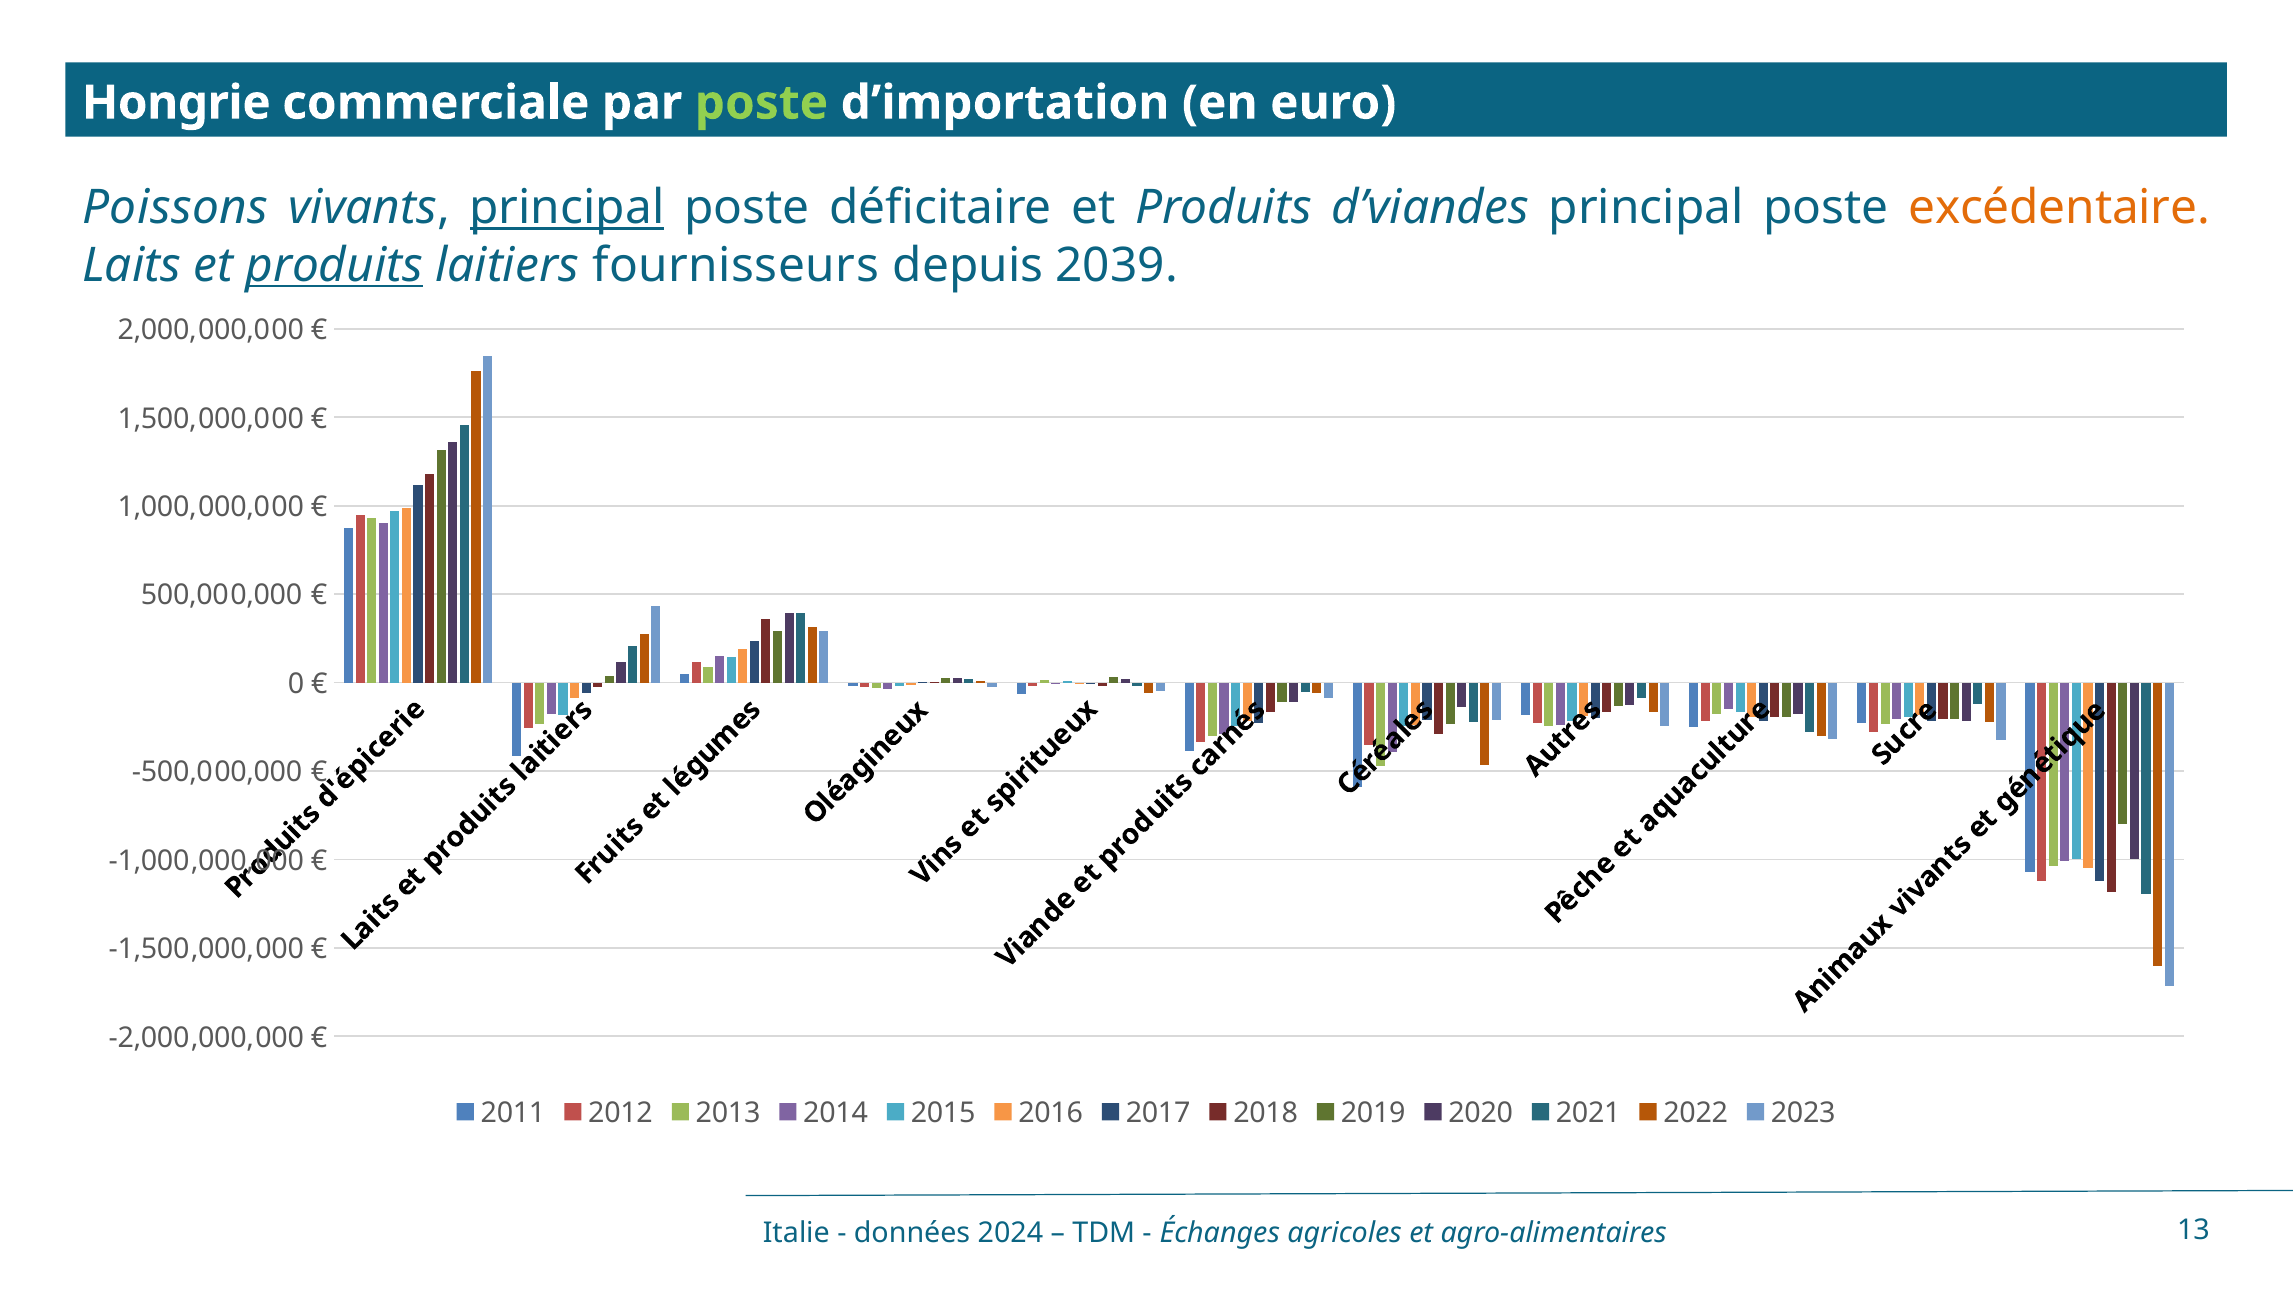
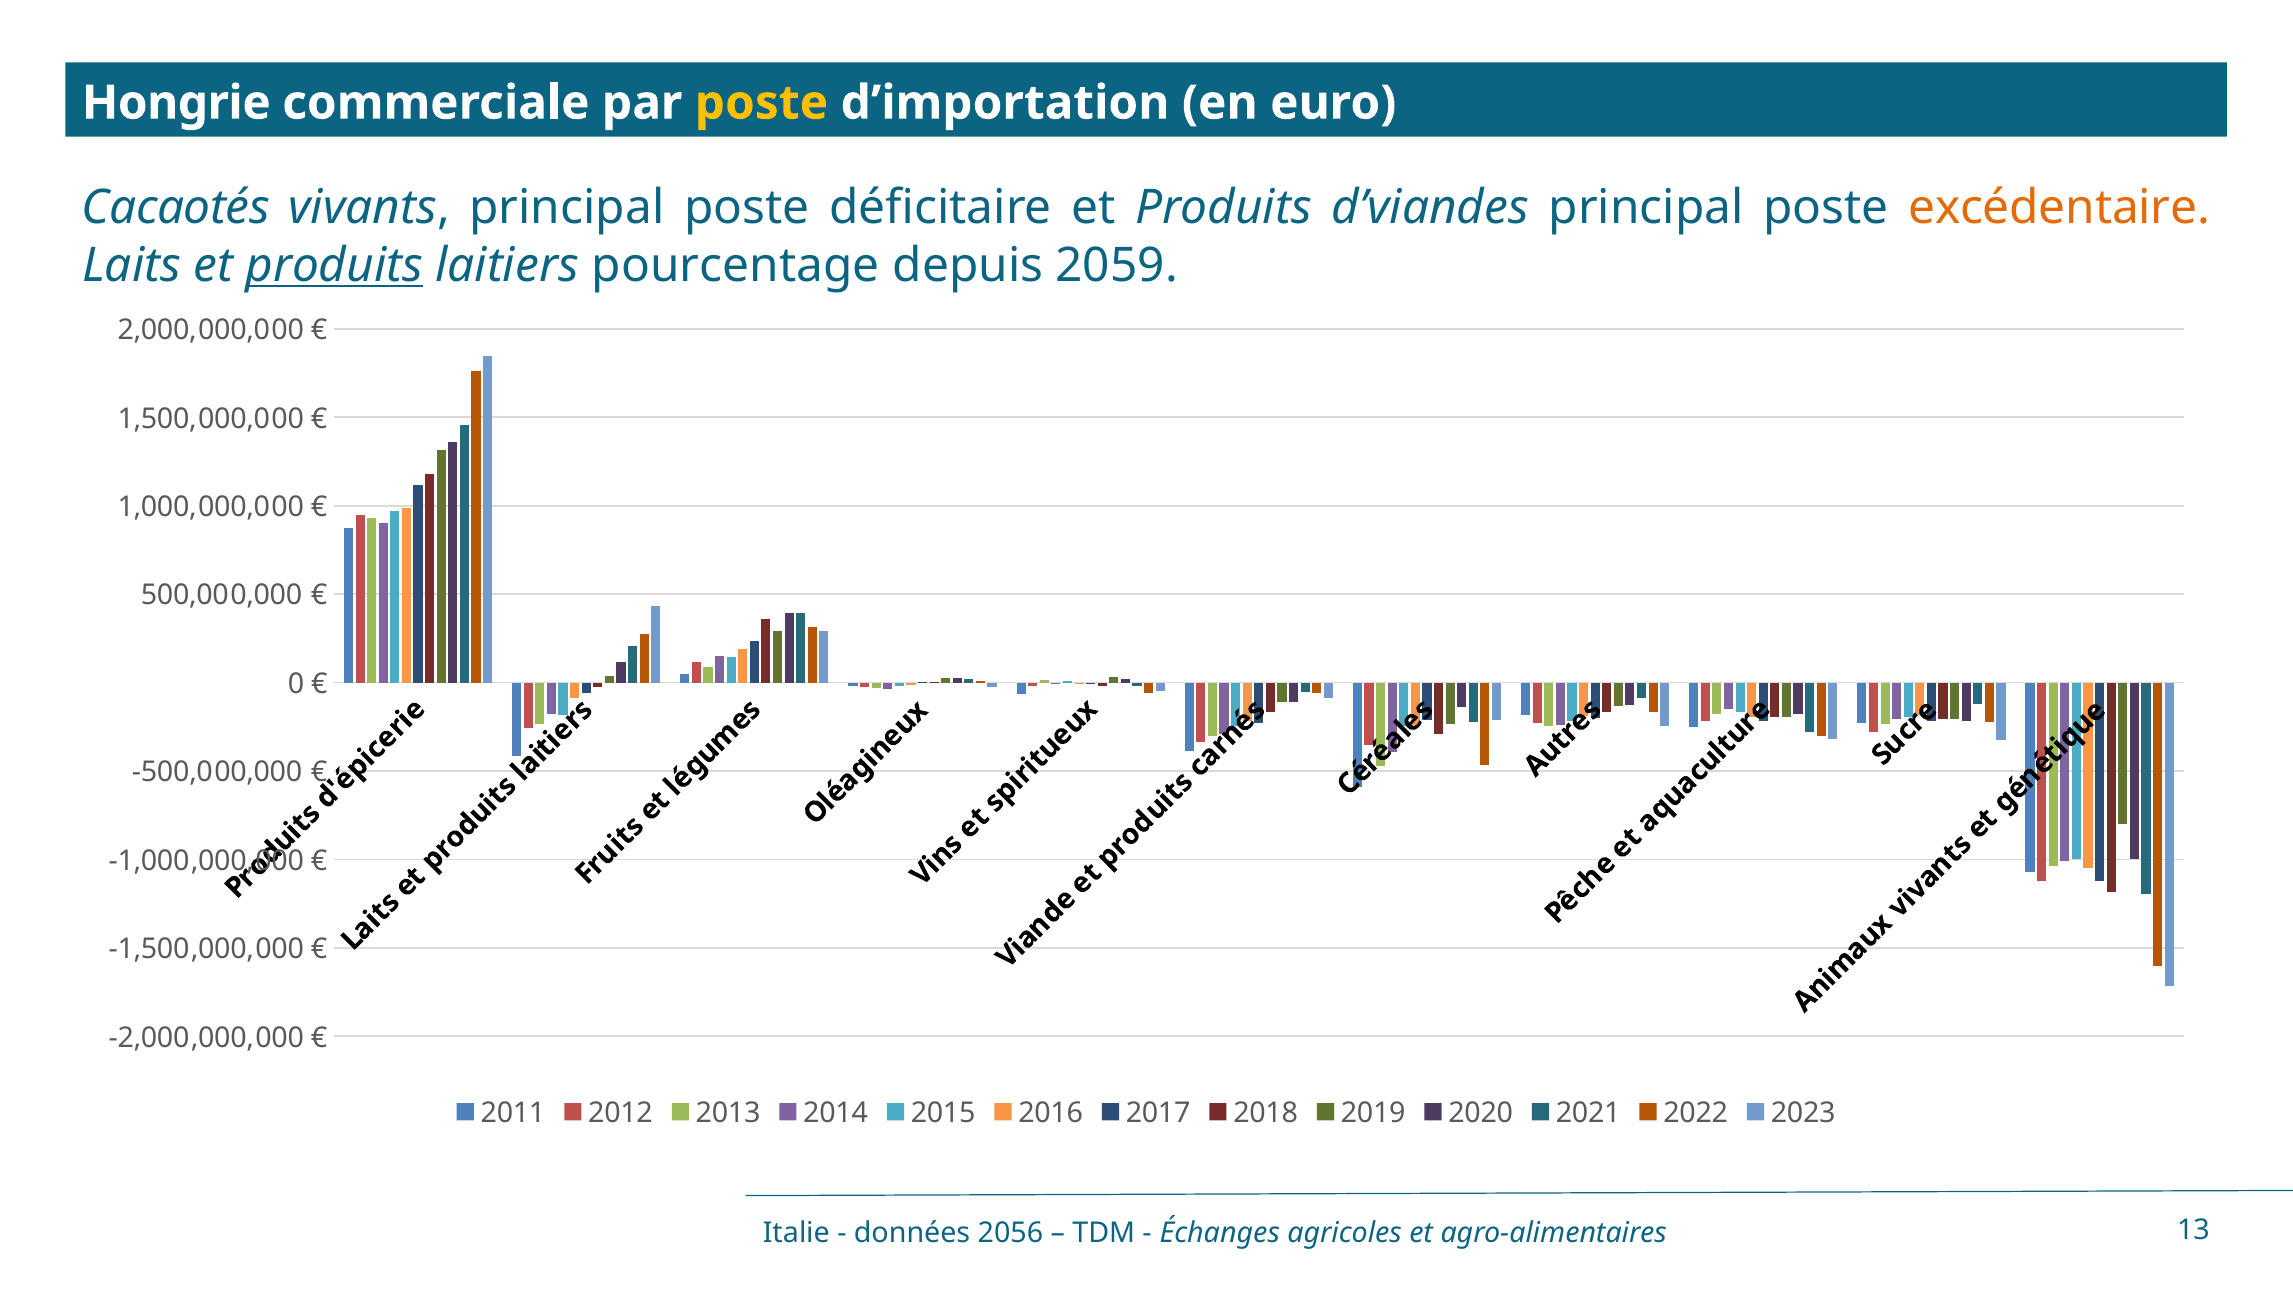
poste colour: light green -> yellow (761, 103)
Poissons: Poissons -> Cacaotés (176, 208)
principal underline: present -> none (567, 208)
fournisseurs: fournisseurs -> pourcentage (736, 265)
2039: 2039 -> 2059 (1117, 265)
2024: 2024 -> 2056 (1010, 1233)
